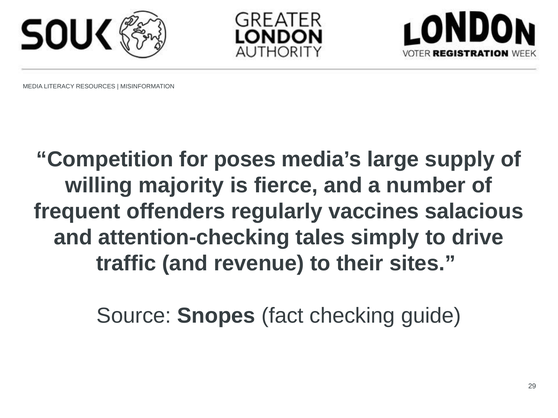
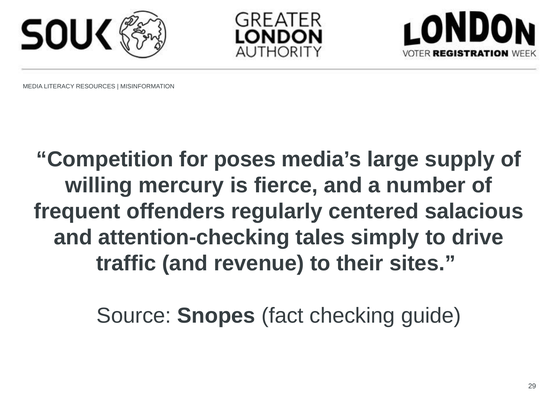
majority: majority -> mercury (181, 186)
vaccines: vaccines -> centered (374, 212)
